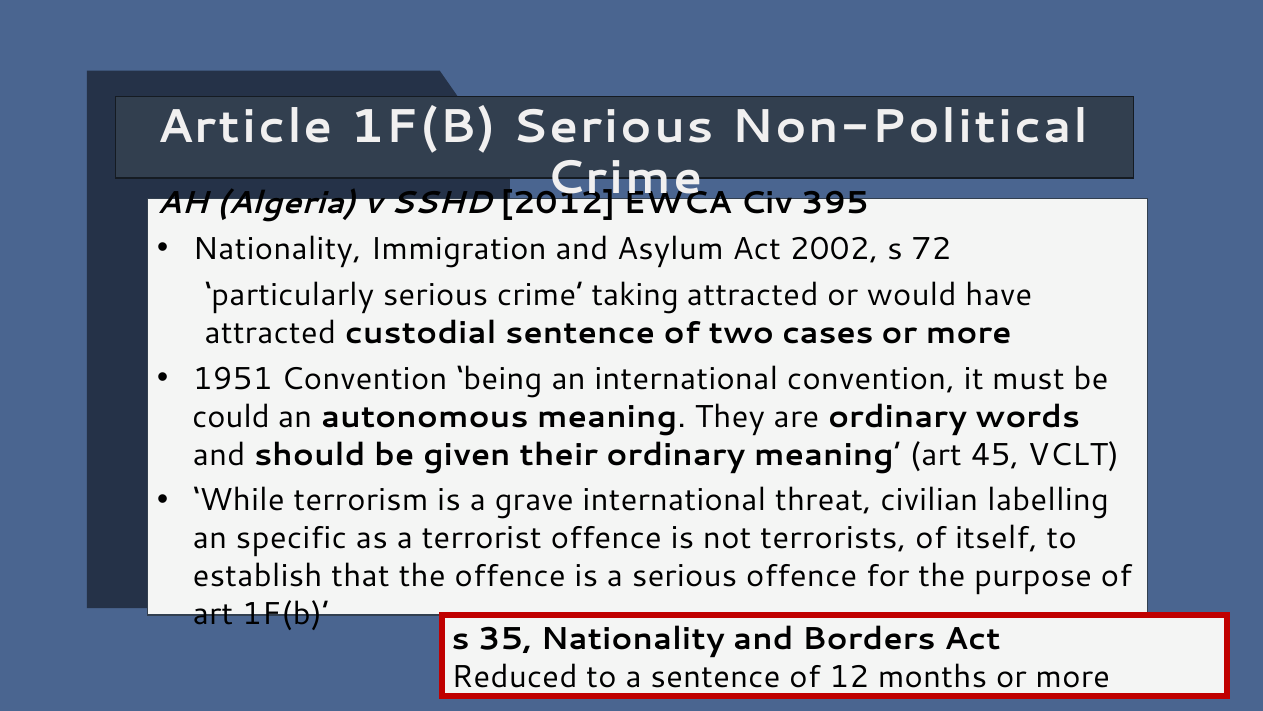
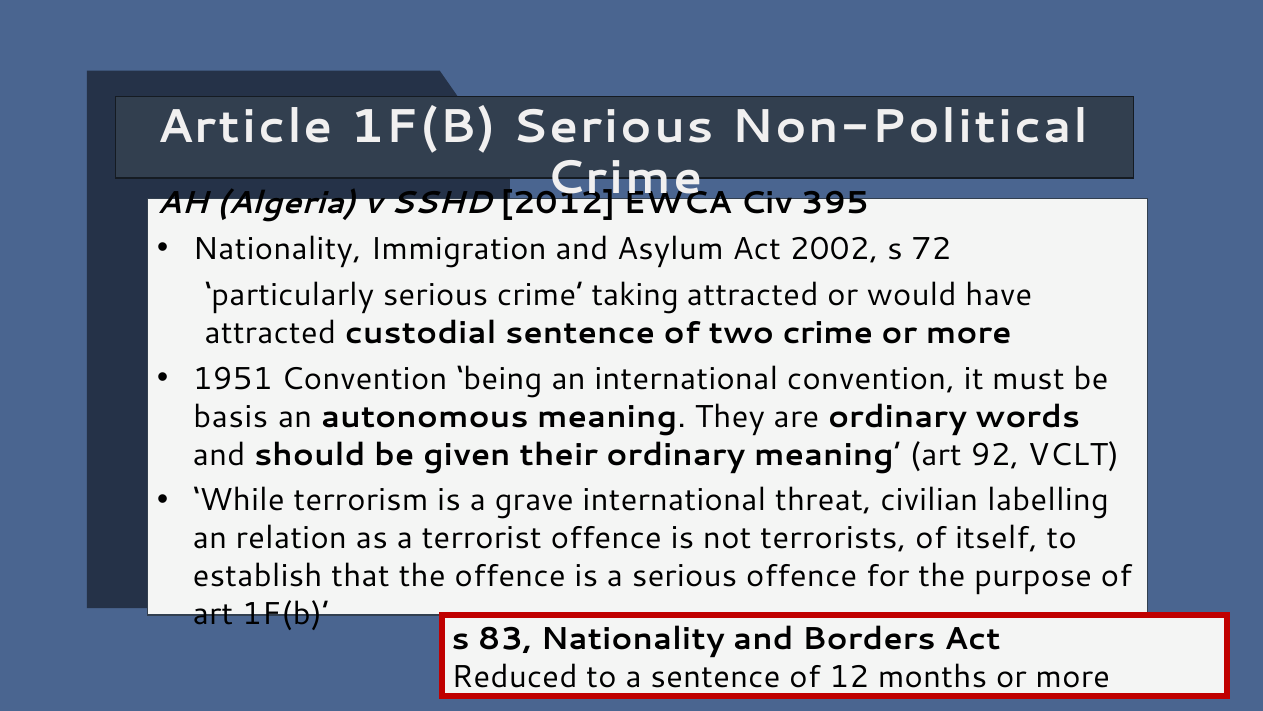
two cases: cases -> crime (828, 333)
could: could -> basis (231, 416)
45: 45 -> 92 (995, 454)
specific: specific -> relation (291, 538)
35: 35 -> 83 (505, 638)
